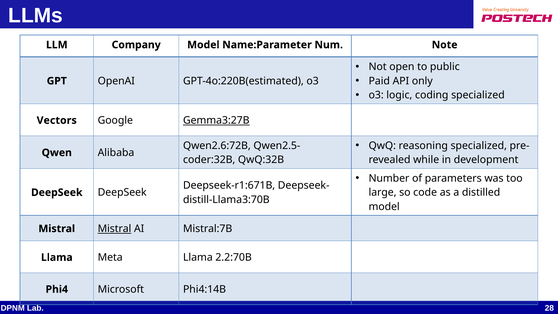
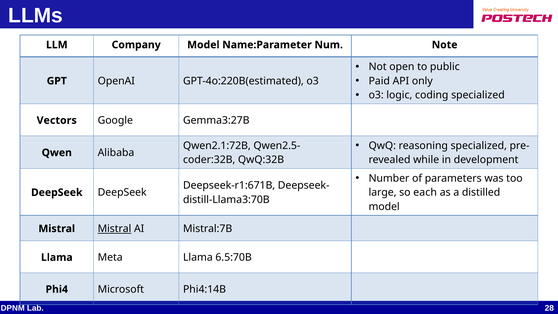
Gemma3:27B underline: present -> none (216, 120)
Qwen2.6:72B: Qwen2.6:72B -> Qwen2.1:72B (217, 146)
code: code -> each (425, 192)
2.2:70B: 2.2:70B -> 6.5:70B (234, 257)
